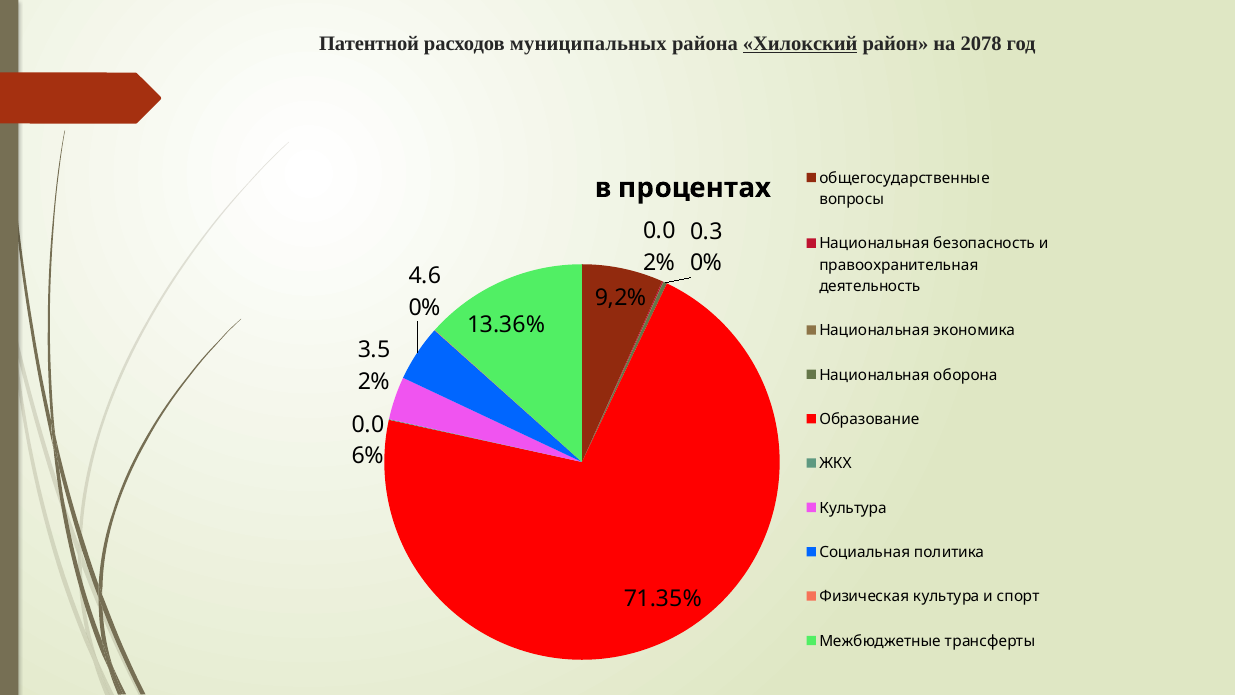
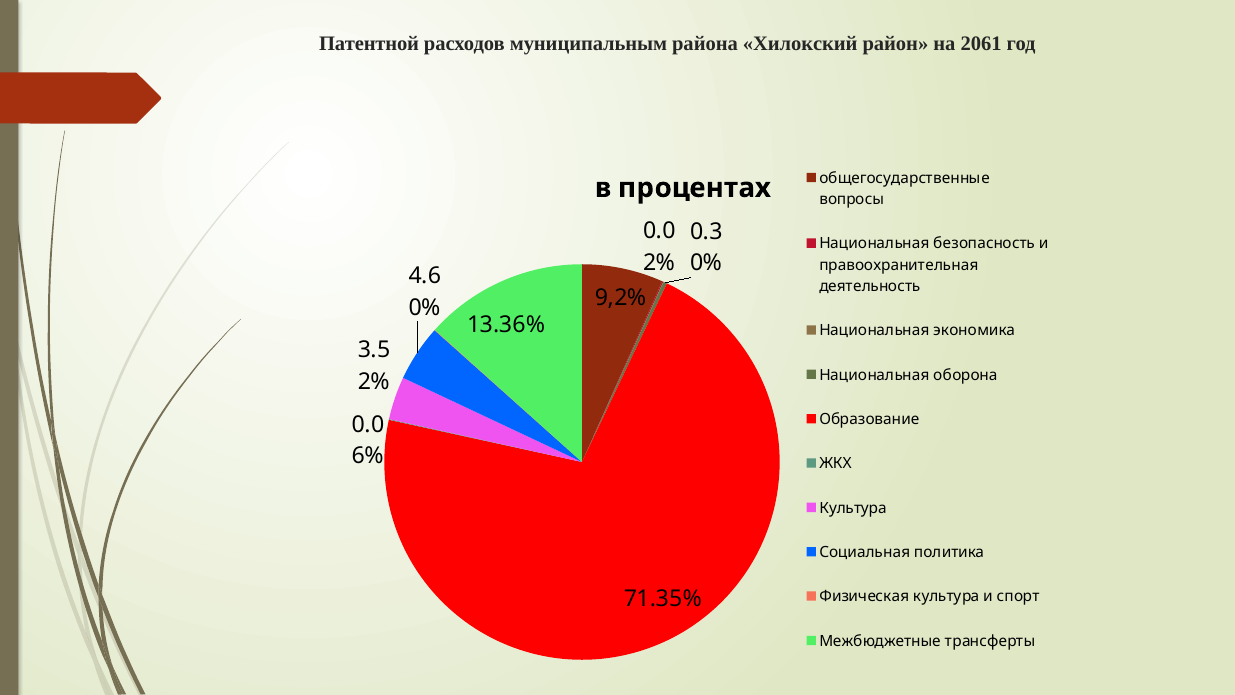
муниципальных: муниципальных -> муниципальным (588, 44)
Хилокский underline: present -> none (800, 44)
2078: 2078 -> 2061 (981, 44)
